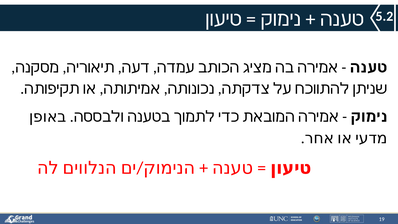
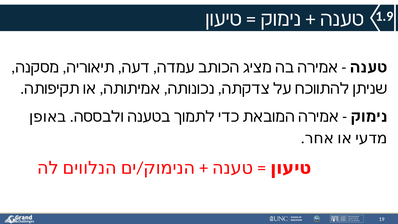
5.2: 5.2 -> 1.9 (384, 16)
